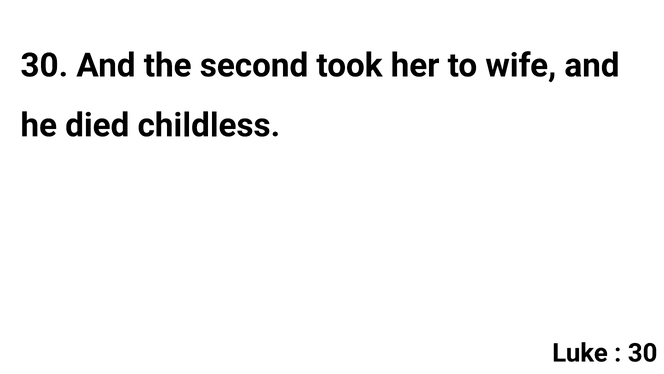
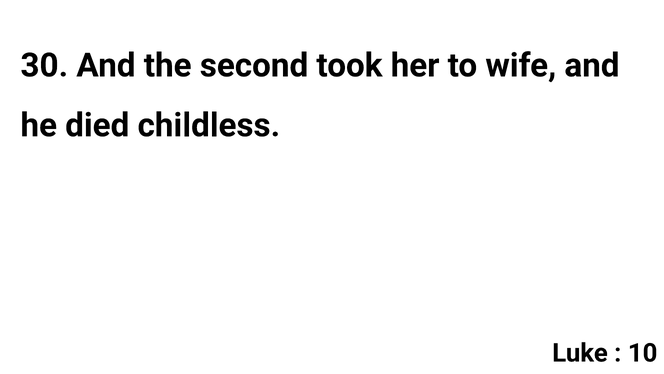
30: 30 -> 10 (643, 353)
